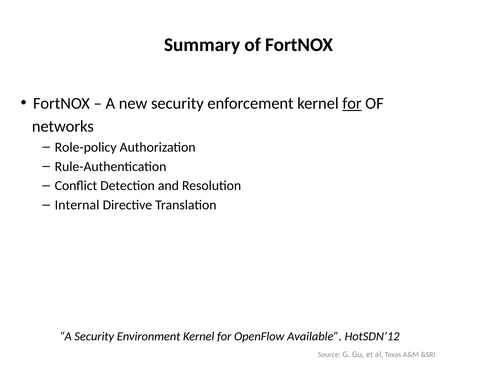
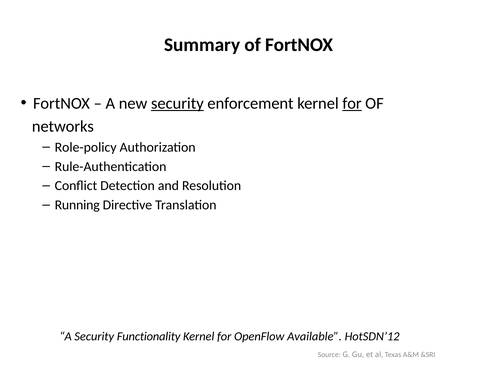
security underline: none -> present (177, 103)
Internal: Internal -> Running (77, 205)
Environment: Environment -> Functionality (149, 336)
